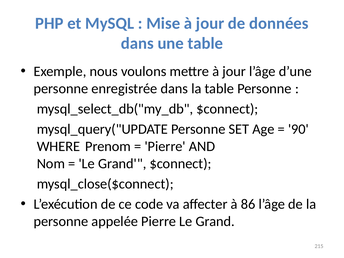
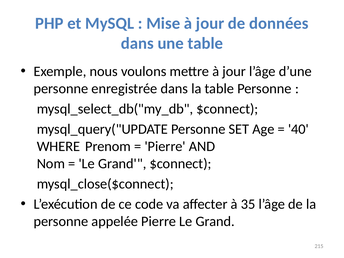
90: 90 -> 40 (298, 129)
86: 86 -> 35 (248, 204)
